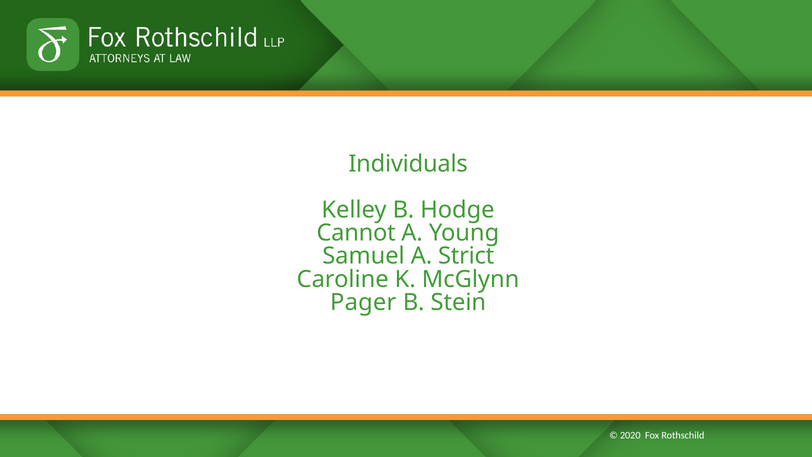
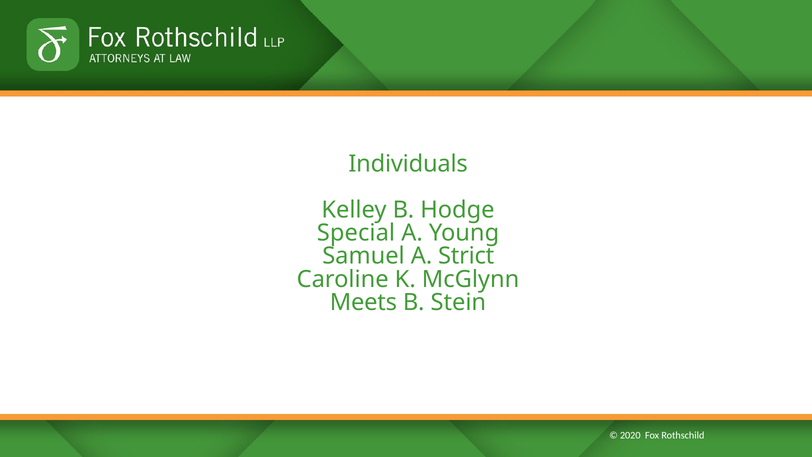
Cannot: Cannot -> Special (356, 233)
Pager: Pager -> Meets (363, 302)
